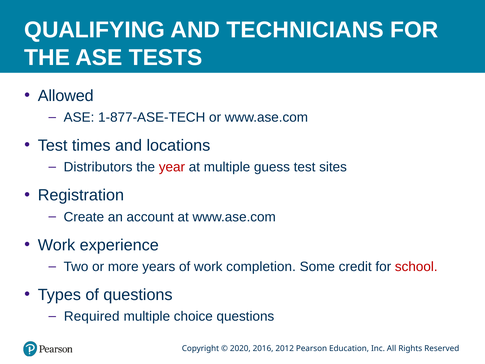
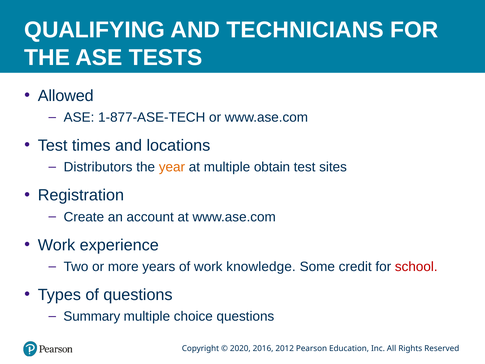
year colour: red -> orange (172, 167)
guess: guess -> obtain (272, 167)
completion: completion -> knowledge (261, 267)
Required: Required -> Summary (92, 316)
